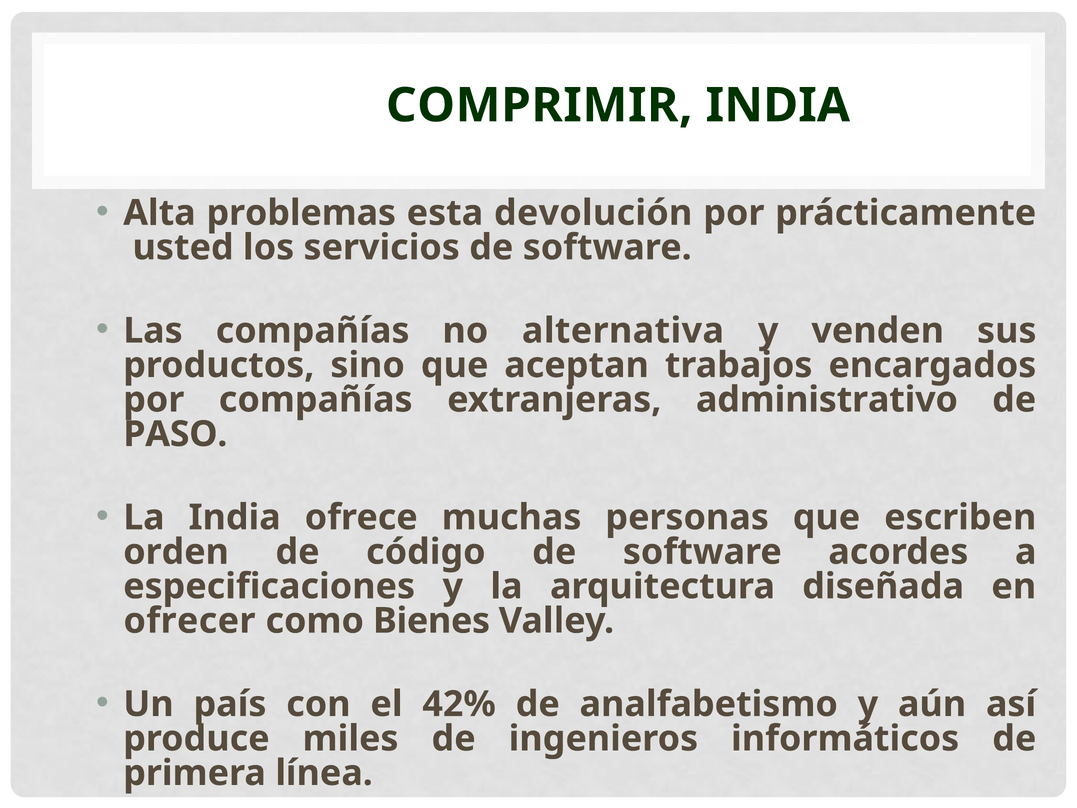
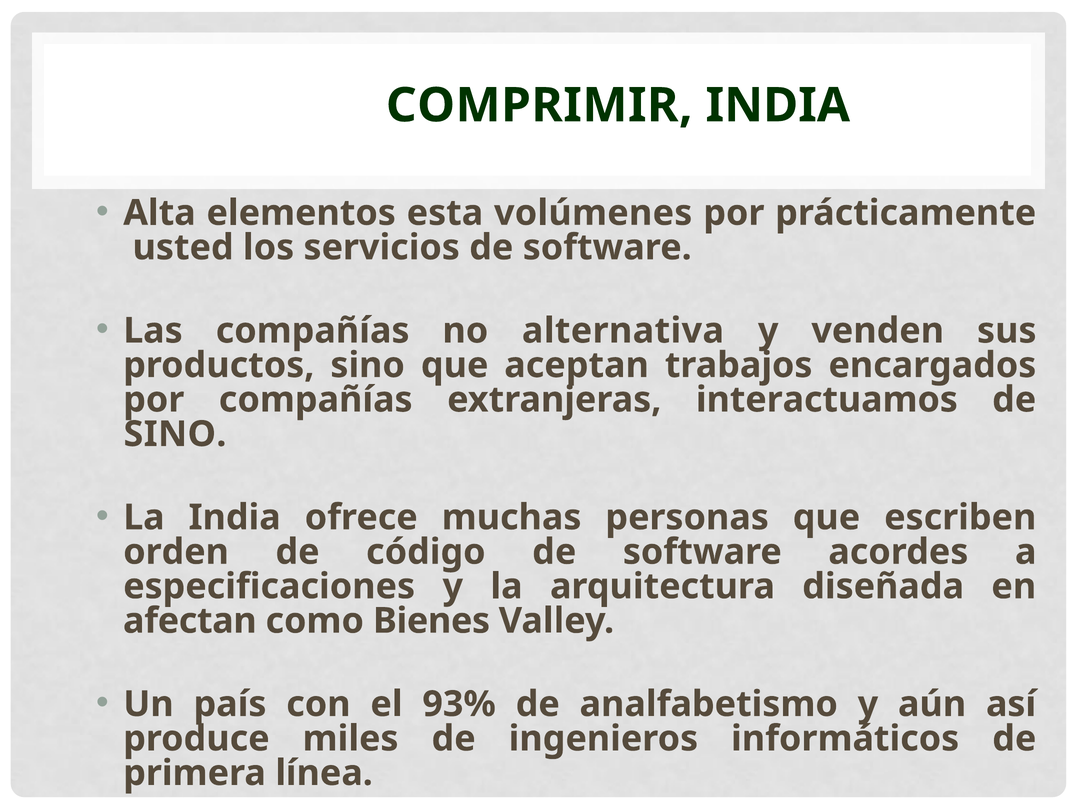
problemas: problemas -> elementos (301, 213)
devolución: devolución -> volúmenes (593, 213)
administrativo: administrativo -> interactuamos (827, 400)
PASO: PASO -> SINO (175, 434)
ofrecer: ofrecer -> afectan (190, 621)
42%: 42% -> 93% (459, 704)
